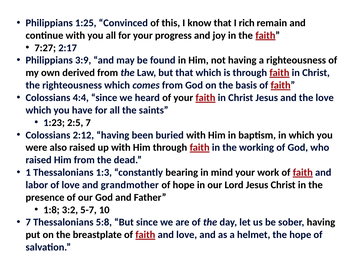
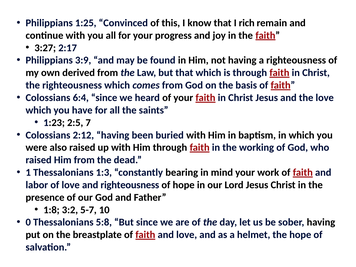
7:27: 7:27 -> 3:27 (45, 48)
4:4: 4:4 -> 6:4 (81, 98)
and grandmother: grandmother -> righteousness (130, 185)
7: 7 -> 0 (28, 222)
